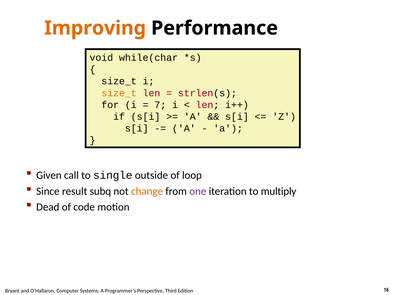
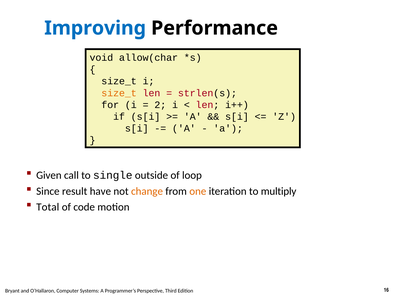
Improving colour: orange -> blue (95, 28)
while(char: while(char -> allow(char (149, 58)
7: 7 -> 2 (160, 105)
subq: subq -> have (100, 191)
one colour: purple -> orange (198, 191)
Dead: Dead -> Total (48, 207)
